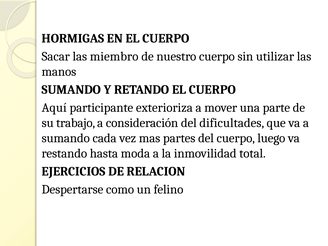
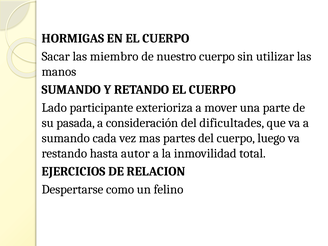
Aquí: Aquí -> Lado (54, 108)
trabajo: trabajo -> pasada (76, 123)
moda: moda -> autor (135, 153)
